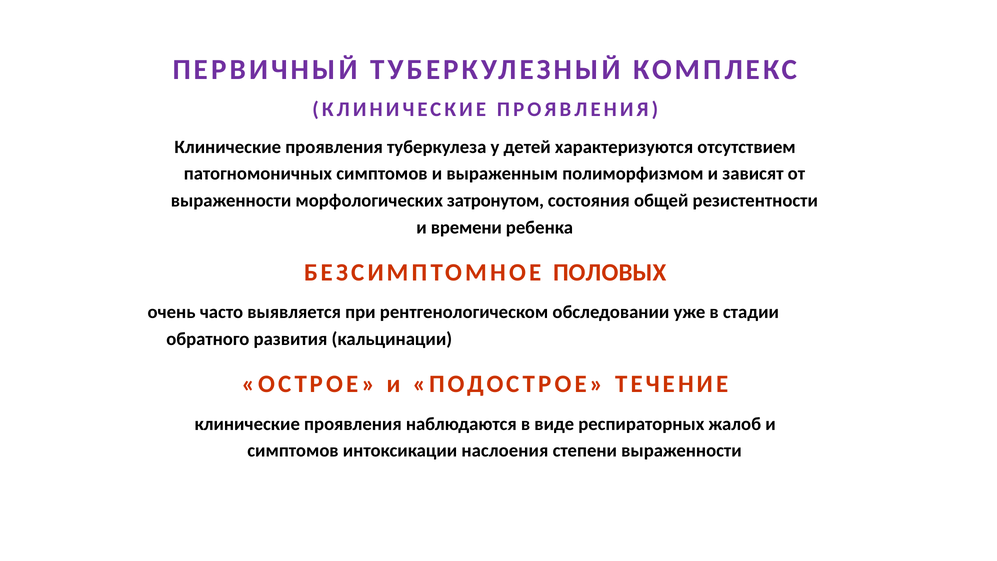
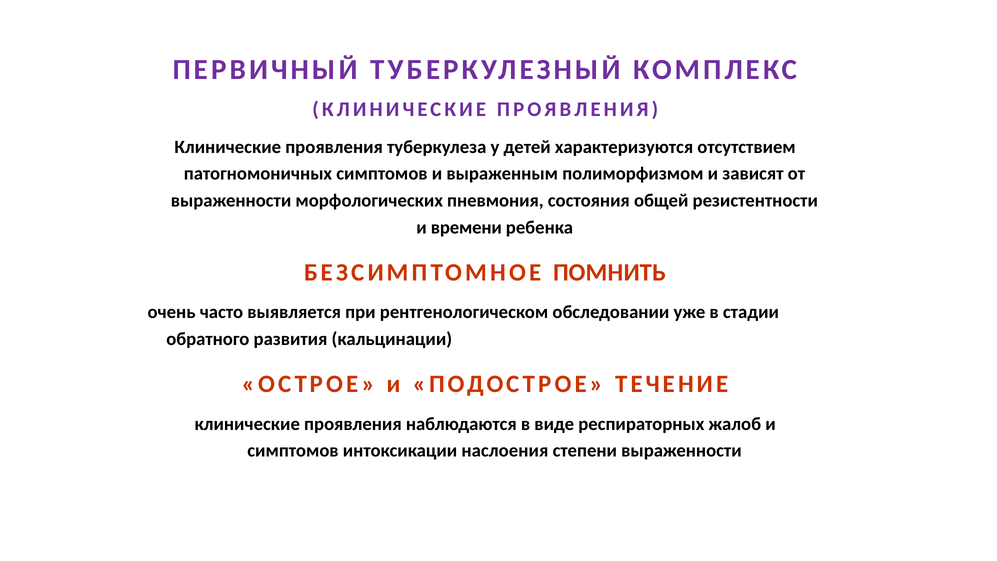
затронутом: затронутом -> пневмония (495, 201)
ПОЛОВЫХ: ПОЛОВЫХ -> ПОМНИТЬ (610, 273)
